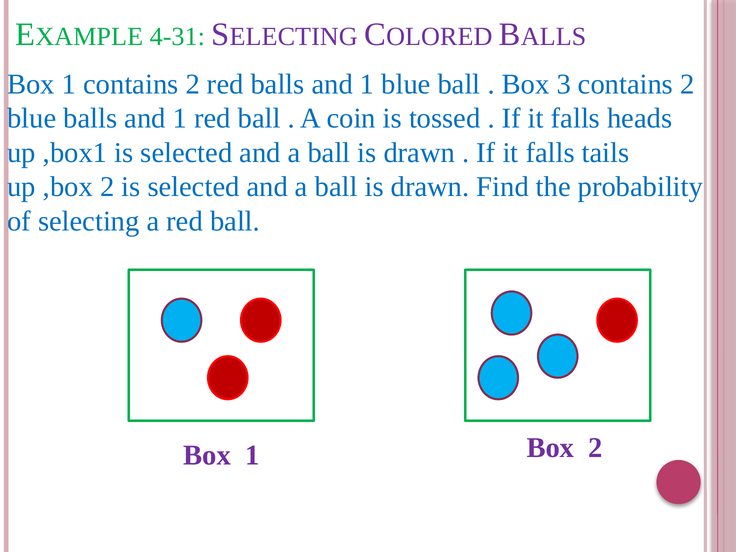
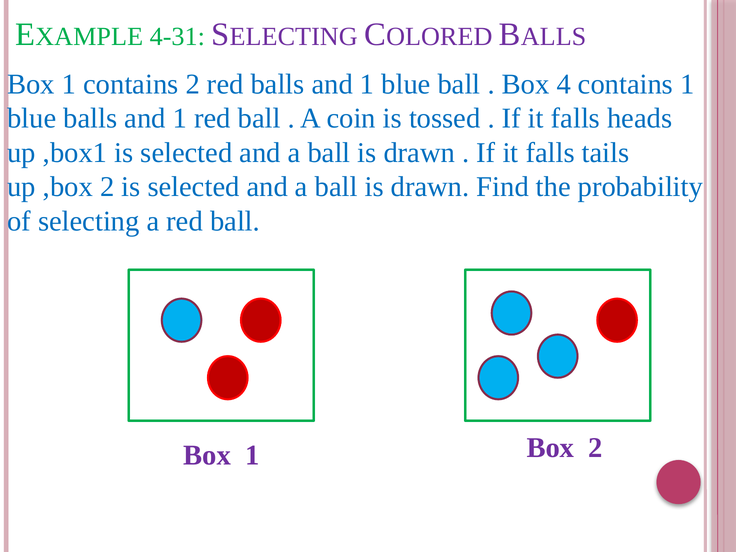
3: 3 -> 4 (564, 84)
2: 2 -> 1 (687, 84)
